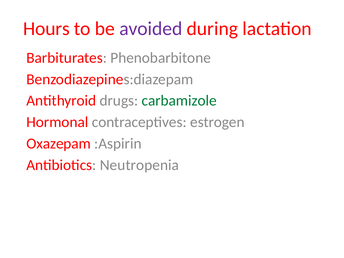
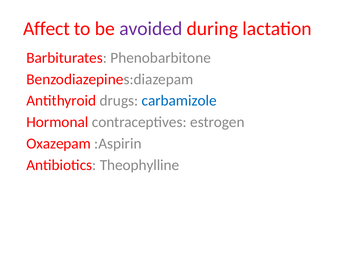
Hours: Hours -> Affect (46, 29)
carbamizole colour: green -> blue (179, 101)
Neutropenia: Neutropenia -> Theophylline (139, 165)
